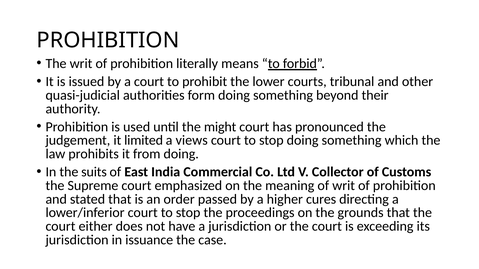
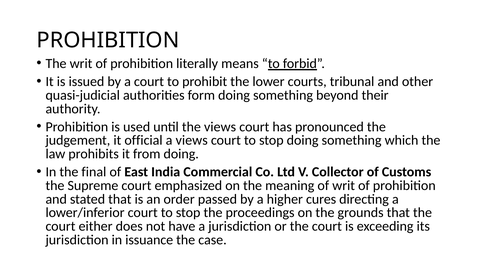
the might: might -> views (220, 127)
limited: limited -> official (144, 141)
suits: suits -> final (94, 172)
